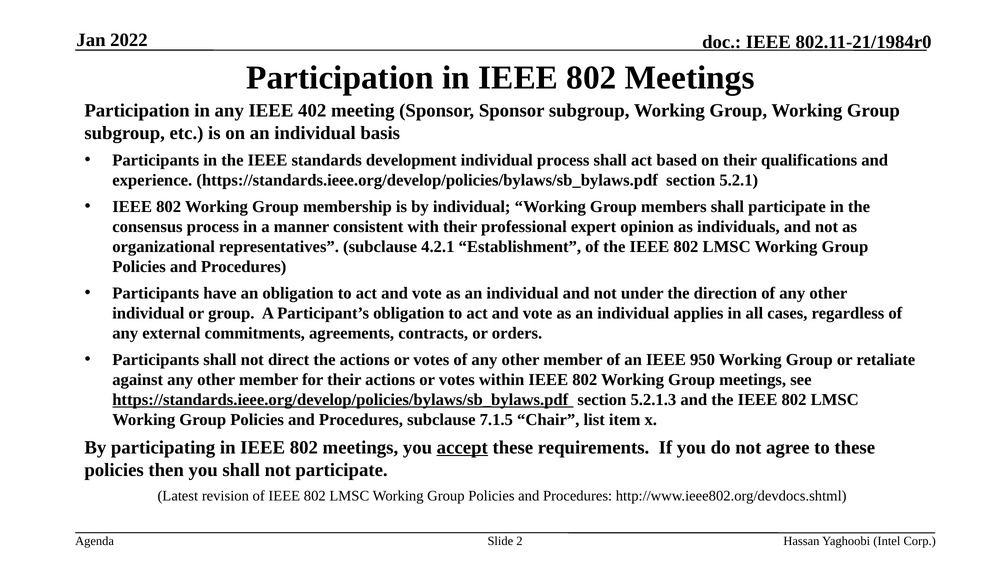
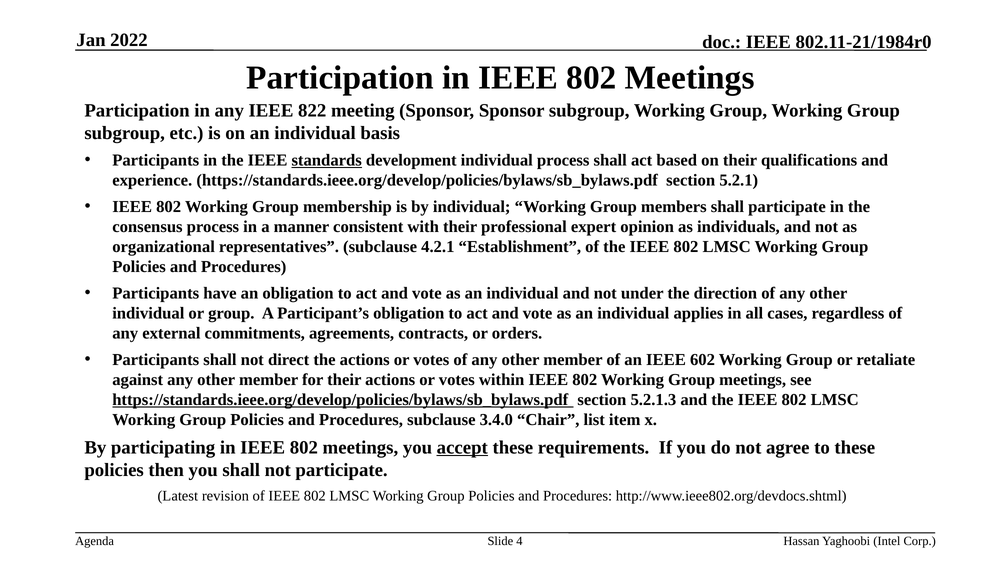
402: 402 -> 822 (312, 110)
standards underline: none -> present (327, 160)
950: 950 -> 602 (703, 359)
7.1.5: 7.1.5 -> 3.4.0 (496, 419)
2: 2 -> 4 (519, 541)
